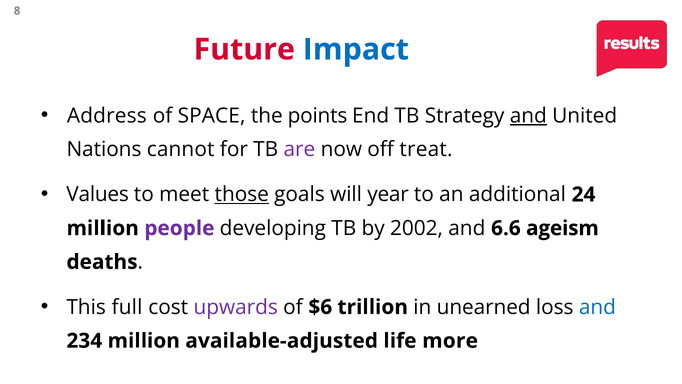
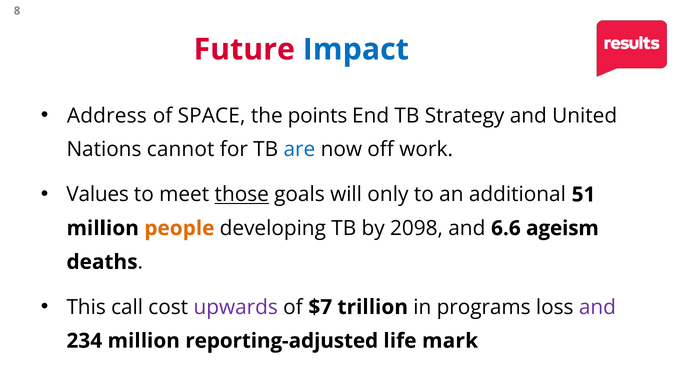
and underline: present -> none (528, 116)
are colour: purple -> blue (299, 149)
treat: treat -> work (426, 149)
year: year -> only (388, 194)
24: 24 -> 51 (584, 194)
people colour: purple -> orange (179, 228)
2002: 2002 -> 2098 (417, 228)
full: full -> call (127, 307)
$6: $6 -> $7 (320, 307)
unearned: unearned -> programs (484, 307)
and colour: blue -> purple (597, 307)
available-adjusted: available-adjusted -> reporting-adjusted (282, 341)
more: more -> mark (450, 341)
